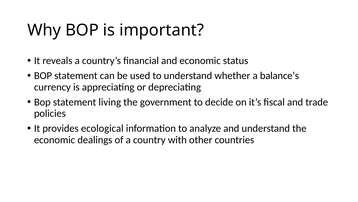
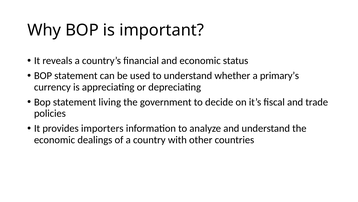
balance’s: balance’s -> primary’s (279, 76)
ecological: ecological -> importers (102, 128)
